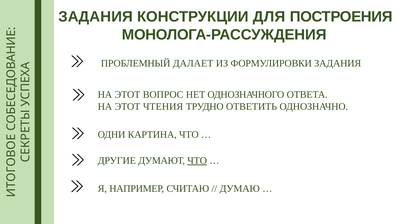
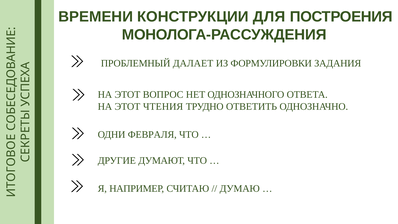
ЗАДАНИЯ: ЗАДАНИЯ -> ВРЕМЕНИ (96, 17)
КАРТИНА: КАРТИНА -> ФЕВРАЛЯ (152, 135)
ЧТО underline: present -> none (197, 161)
